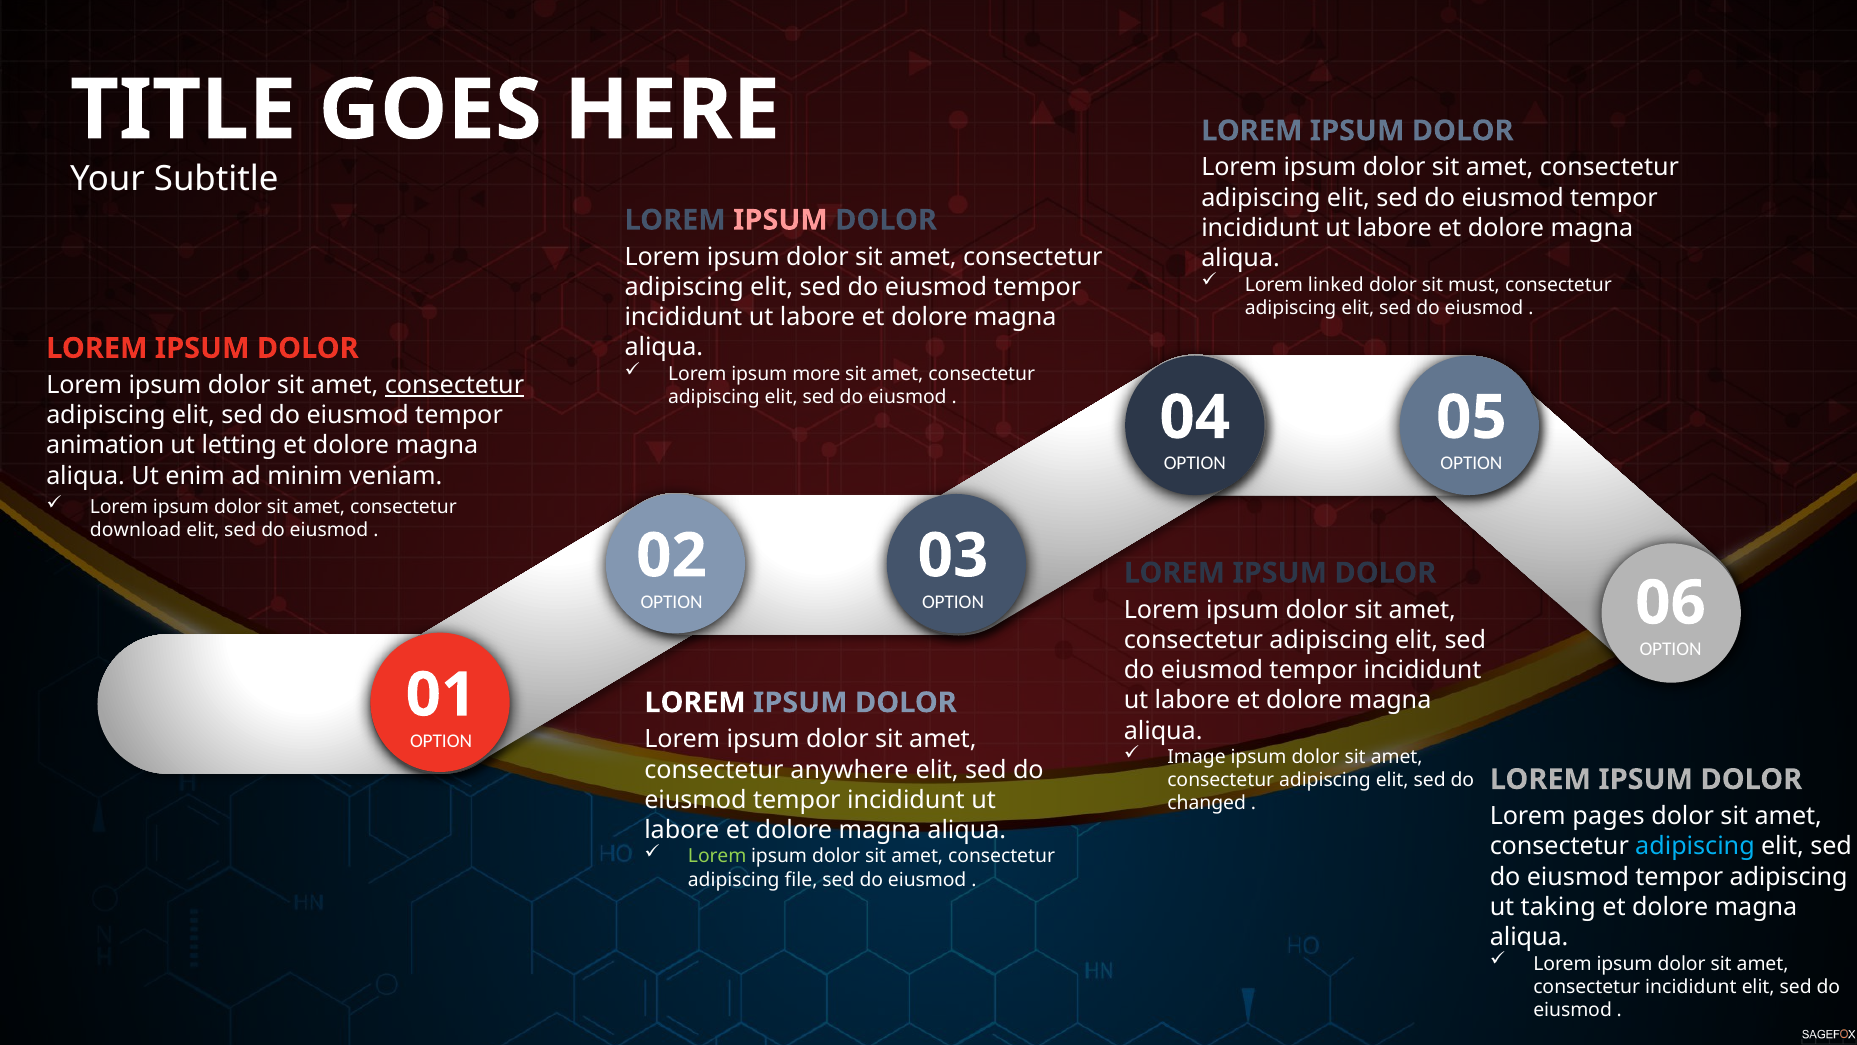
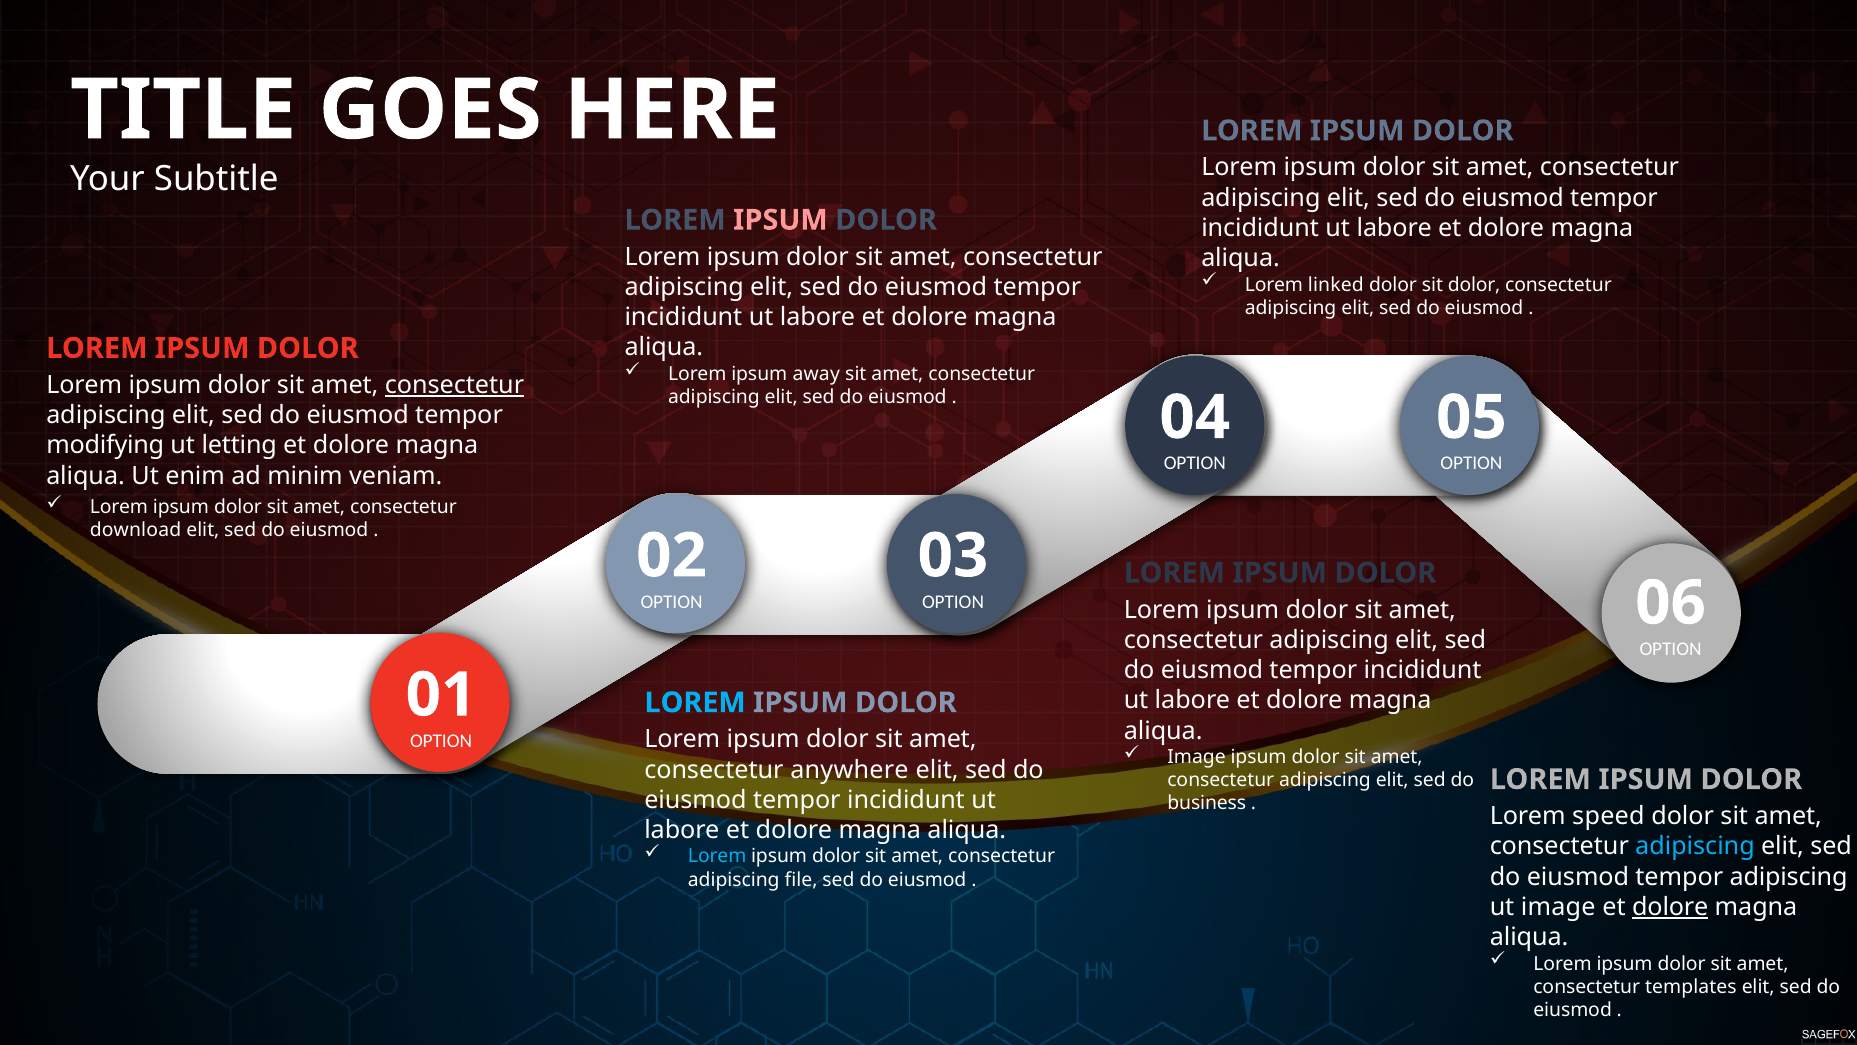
sit must: must -> dolor (1474, 285)
more: more -> away (816, 374)
animation: animation -> modifying (105, 445)
LOREM colour: white -> light blue (695, 702)
changed: changed -> business (1207, 803)
pages: pages -> speed (1608, 816)
Lorem colour: light green -> light blue (717, 856)
ut taking: taking -> image (1558, 907)
dolore underline: none -> present (1670, 907)
consectetur incididunt: incididunt -> templates (1691, 986)
